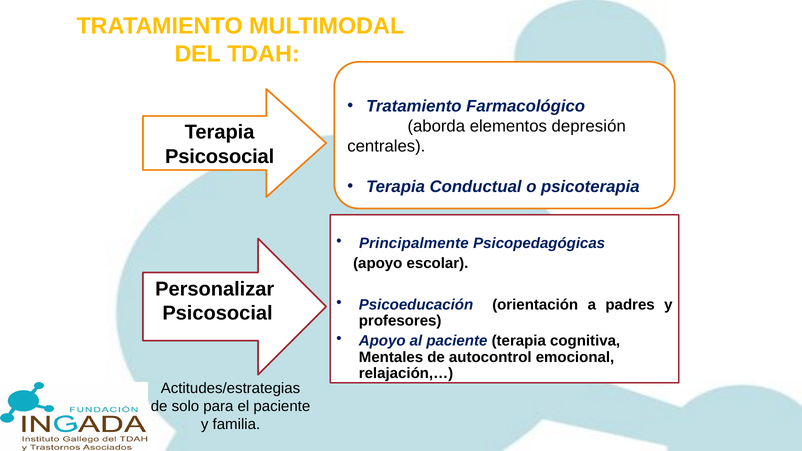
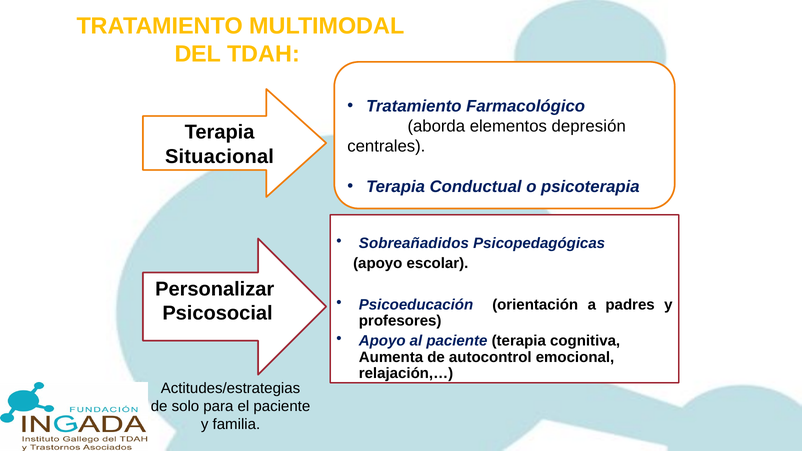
Psicosocial: Psicosocial -> Situacional (219, 156)
Principalmente: Principalmente -> Sobreañadidos (414, 244)
Mentales: Mentales -> Aumenta (391, 357)
